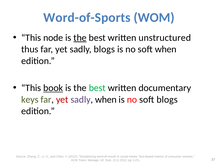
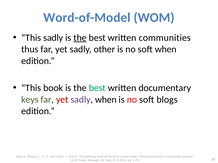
Word-of-Sports: Word-of-Sports -> Word-of-Model (87, 18)
This node: node -> sadly (53, 38)
unstructured: unstructured -> communities (165, 38)
sadly blogs: blogs -> other (104, 49)
book underline: present -> none (53, 88)
